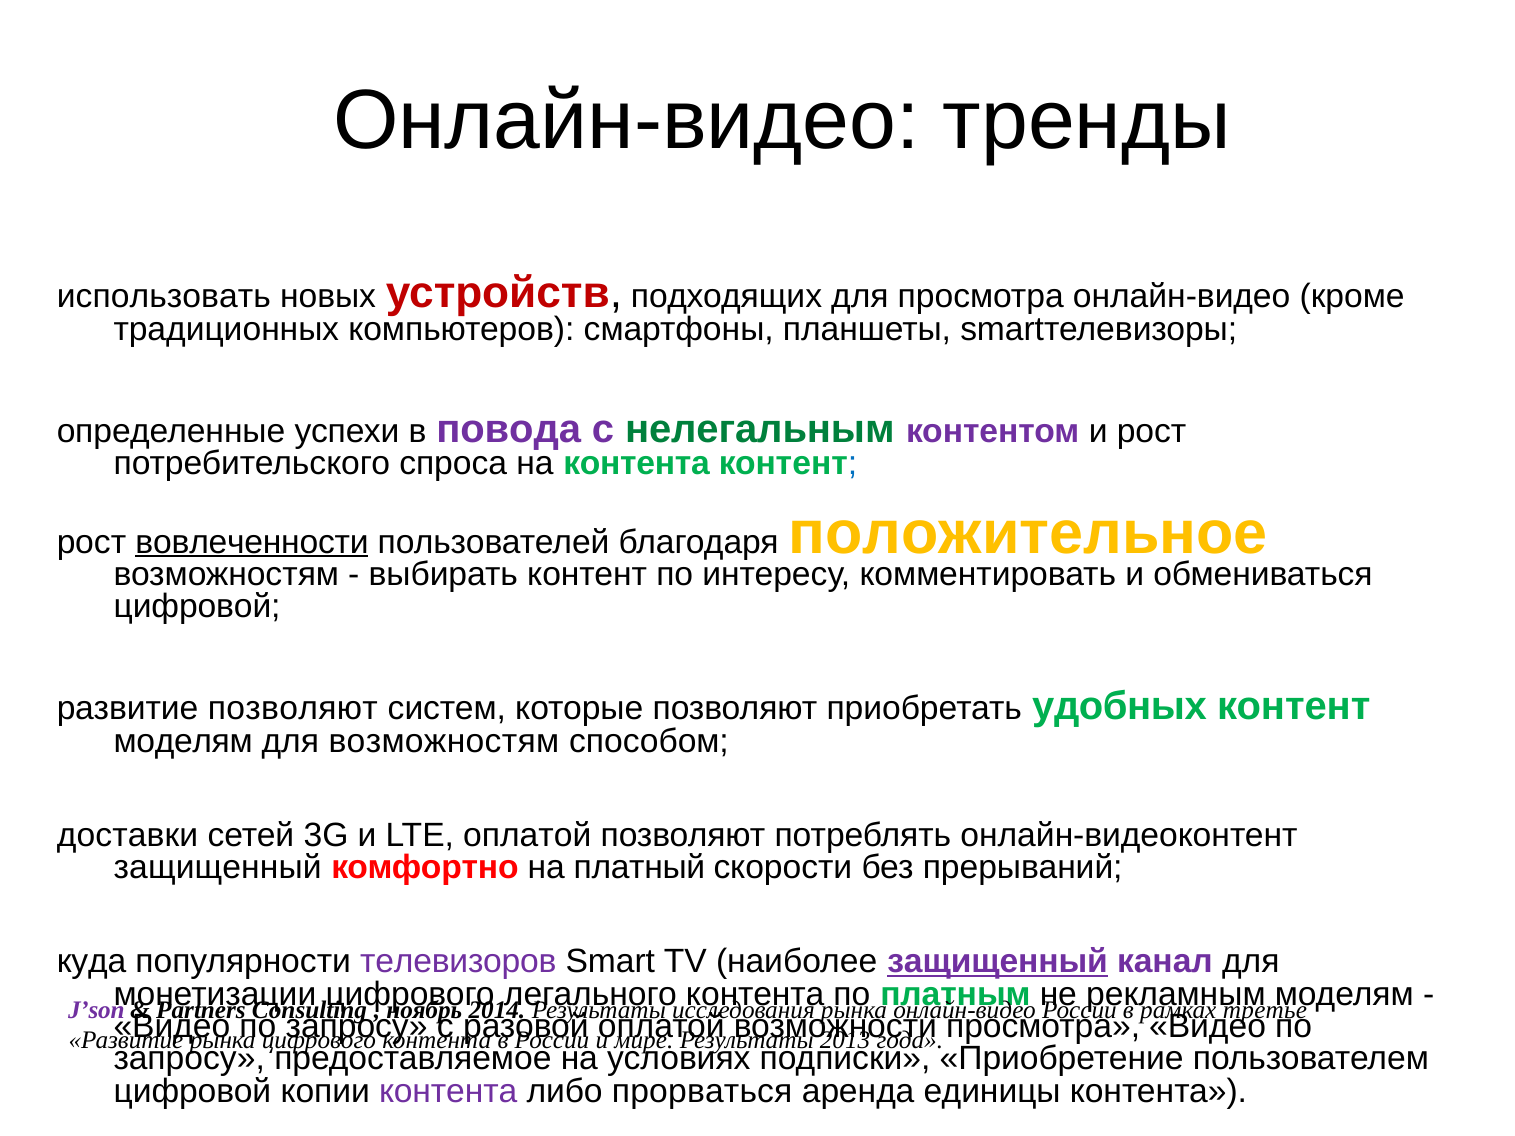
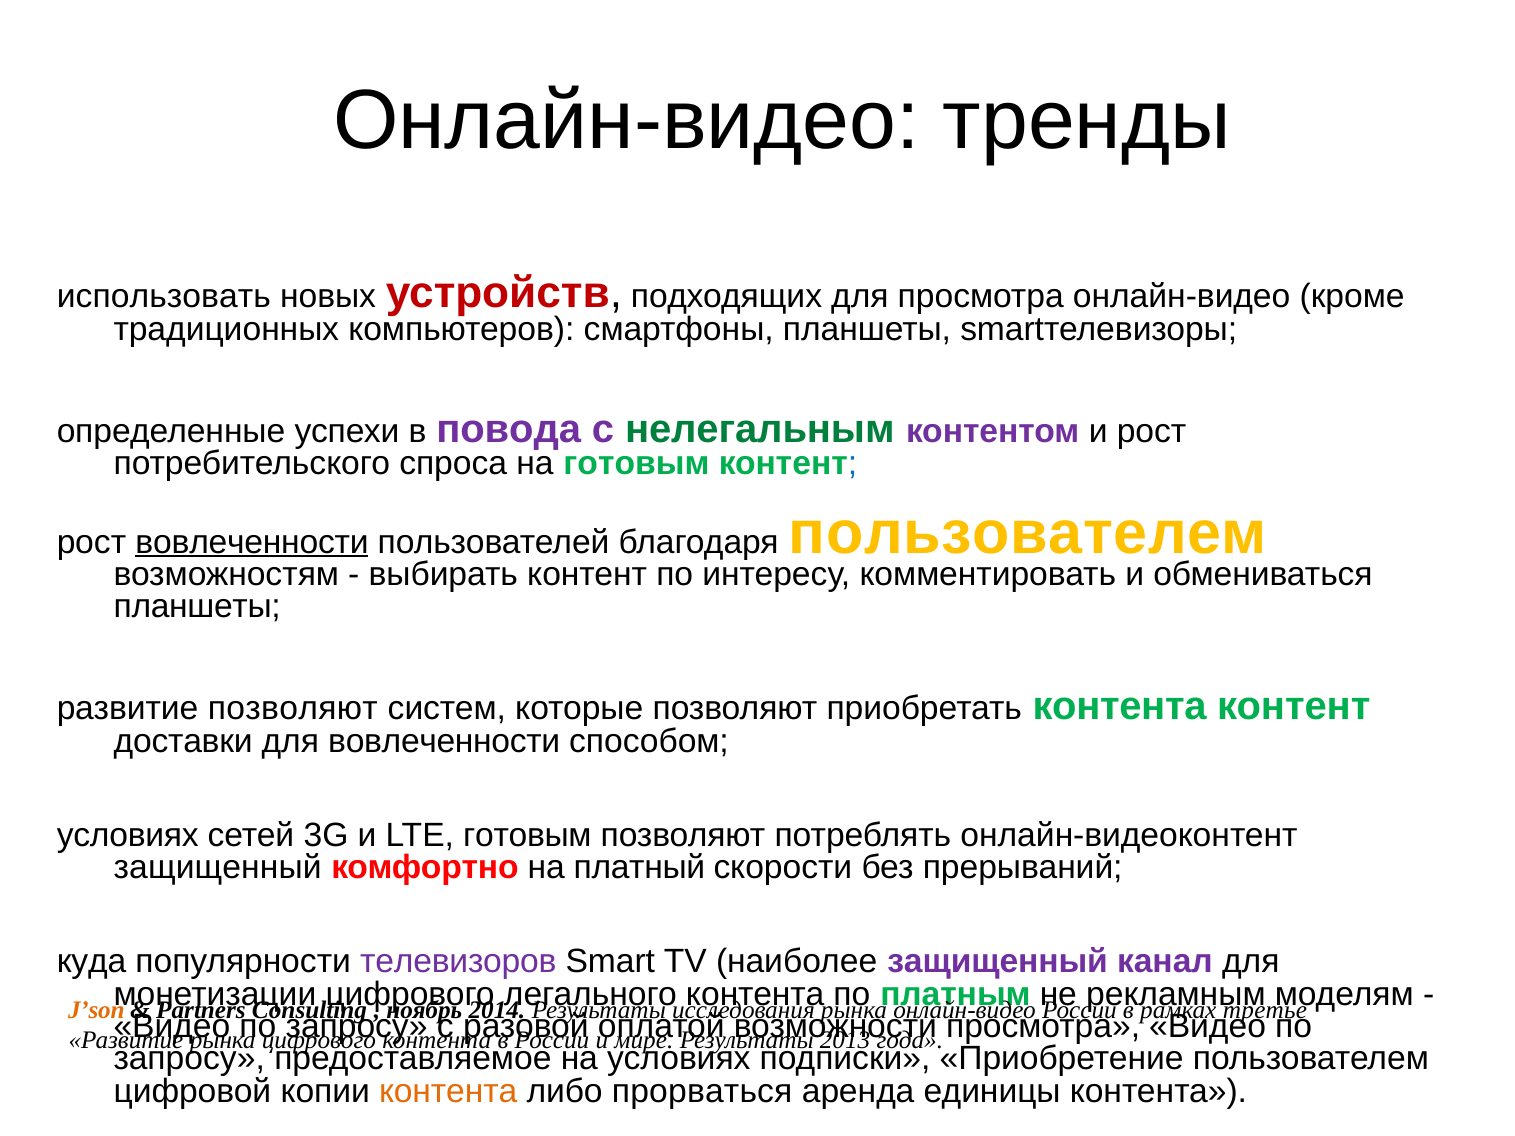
на контента: контента -> готовым (636, 464)
благодаря положительное: положительное -> пользователем (1028, 533)
цифровой: цифровой -> планшеты (197, 607)
приобретать удобных: удобных -> контента (1120, 707)
моделям: моделям -> доставки (183, 741)
для возможностям: возможностям -> вовлеченности (444, 741)
доставки: доставки -> условиях (128, 835)
LTE оплатой: оплатой -> готовым (527, 835)
защищенный underline: present -> none (998, 962)
J’son colour: purple -> orange (96, 1010)
контента colour: purple -> orange (448, 1091)
